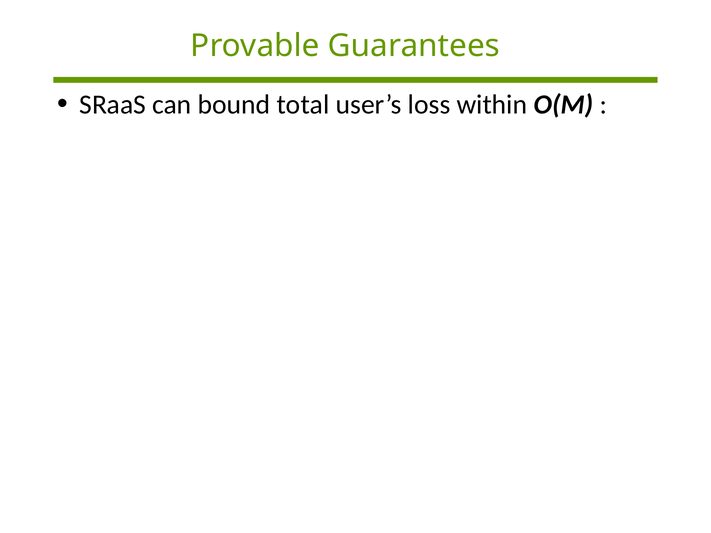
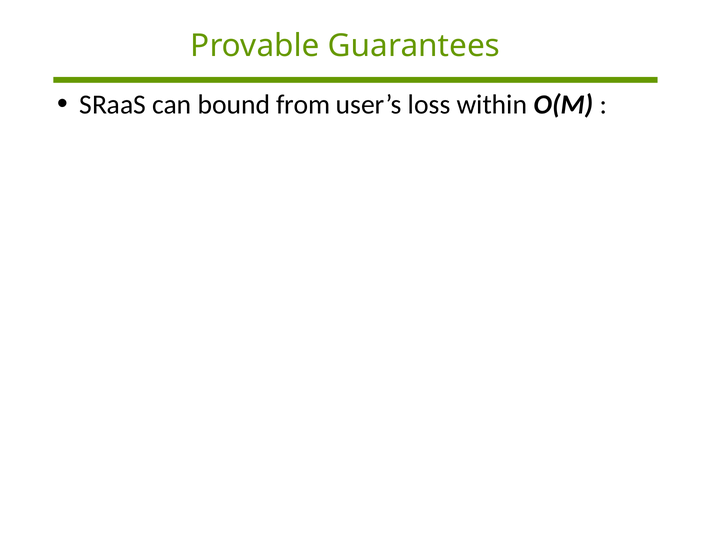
bound total: total -> from (303, 104)
